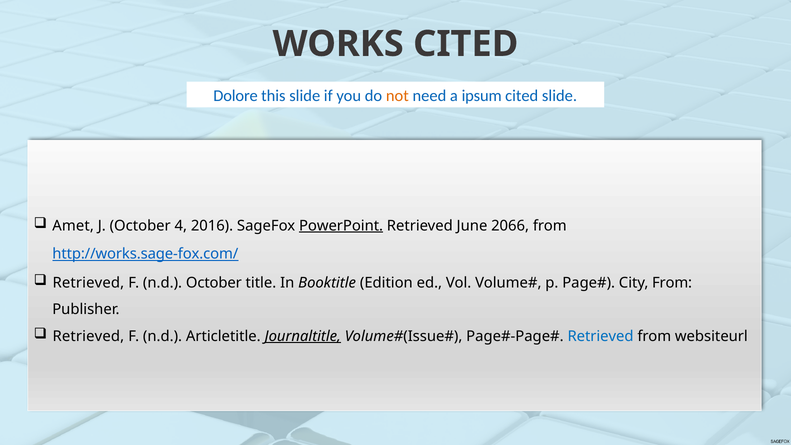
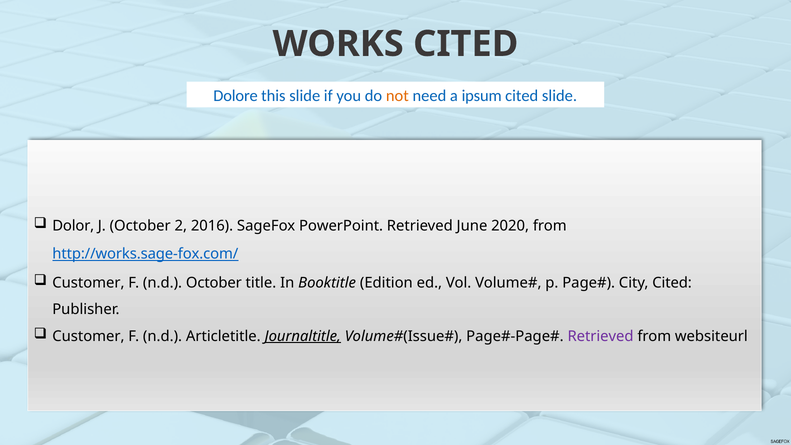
Amet: Amet -> Dolor (73, 226)
4: 4 -> 2 (181, 226)
PowerPoint underline: present -> none (341, 226)
2066: 2066 -> 2020 (510, 226)
Retrieved: Retrieved -> Customer (88, 283)
City From: From -> Cited (672, 283)
Retrieved: Retrieved -> Customer (88, 336)
Retrieved colour: blue -> purple (601, 336)
